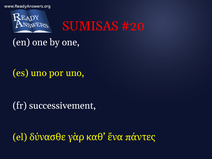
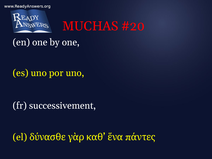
SUMISAS: SUMISAS -> MUCHAS (90, 26)
